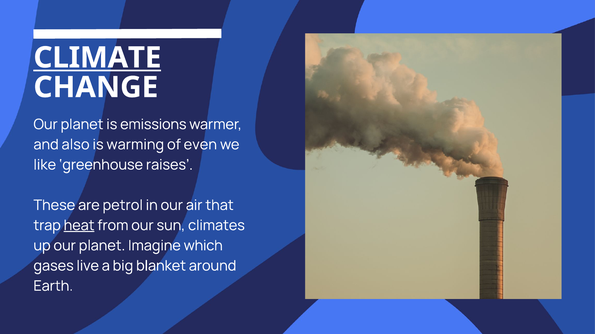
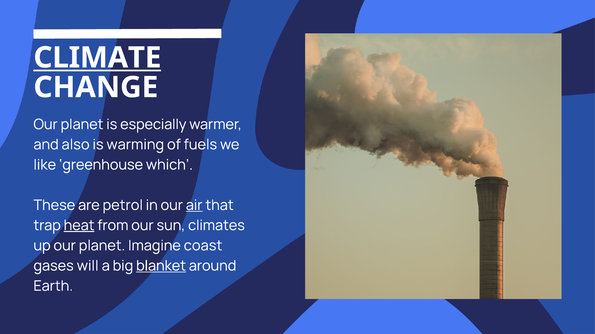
emissions: emissions -> especially (153, 125)
even: even -> fuels (200, 145)
raises: raises -> which (169, 165)
air underline: none -> present (194, 206)
which: which -> coast (203, 246)
live: live -> will (88, 266)
blanket underline: none -> present (161, 266)
